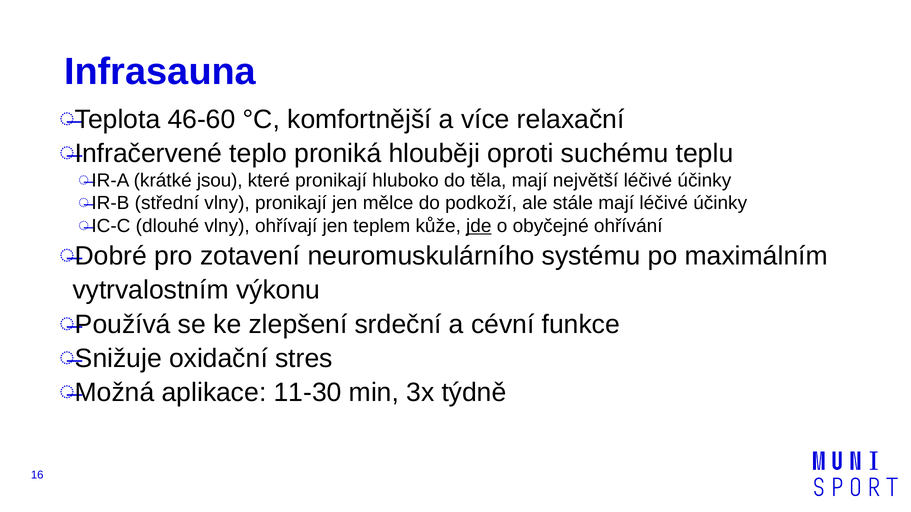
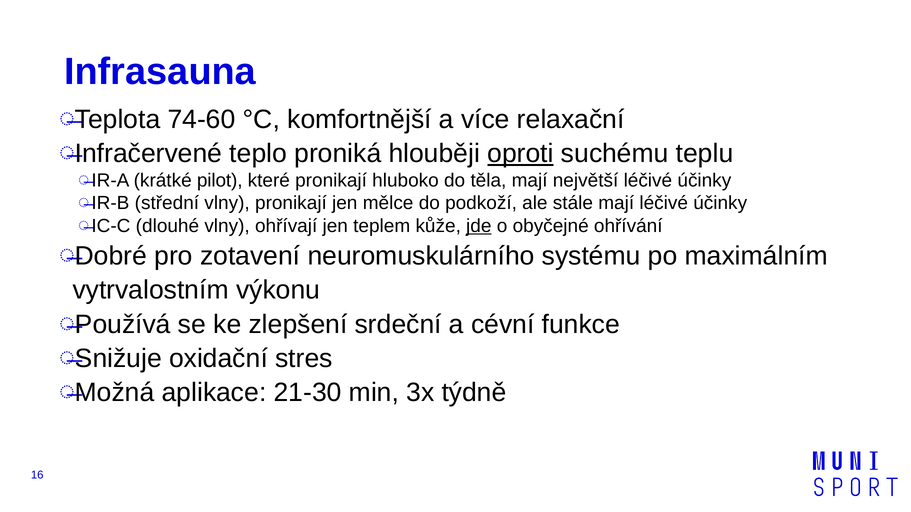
46-60: 46-60 -> 74-60 (202, 120)
oproti underline: none -> present (520, 154)
jsou: jsou -> pilot (220, 180)
11-30: 11-30 -> 21-30 (308, 393)
